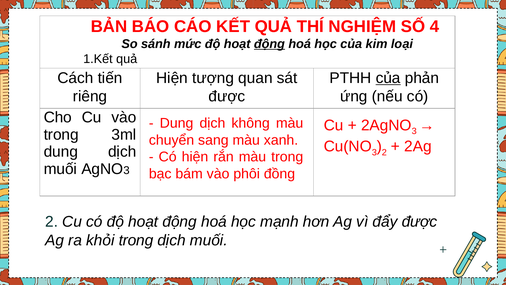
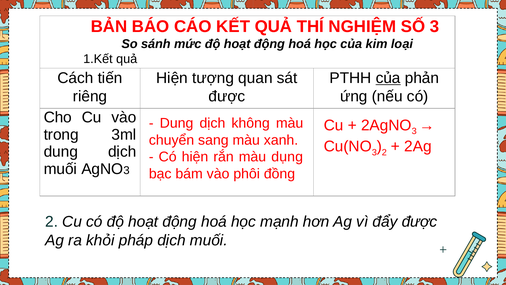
SỐ 4: 4 -> 3 (434, 27)
động underline: present -> none (269, 44)
màu trong: trong -> dụng (287, 157)
khỏi trong: trong -> pháp (136, 240)
